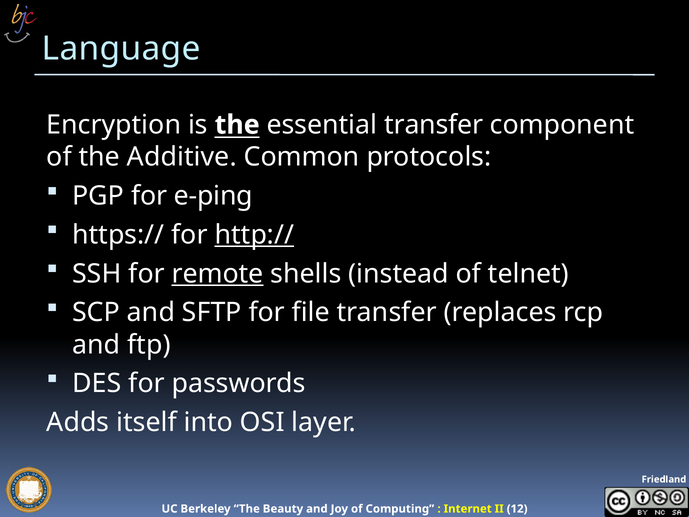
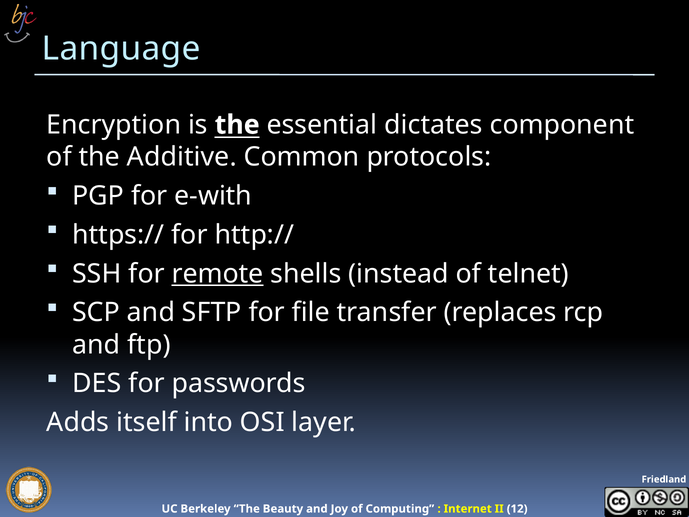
essential transfer: transfer -> dictates (434, 125)
e-ping: e-ping -> e-with (213, 196)
http:// underline: present -> none (254, 235)
